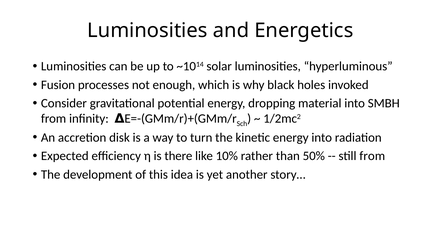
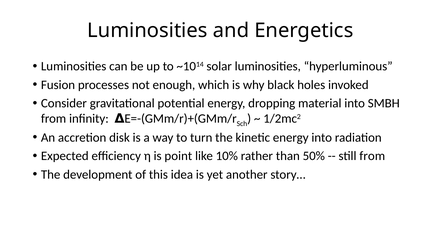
there: there -> point (178, 156)
